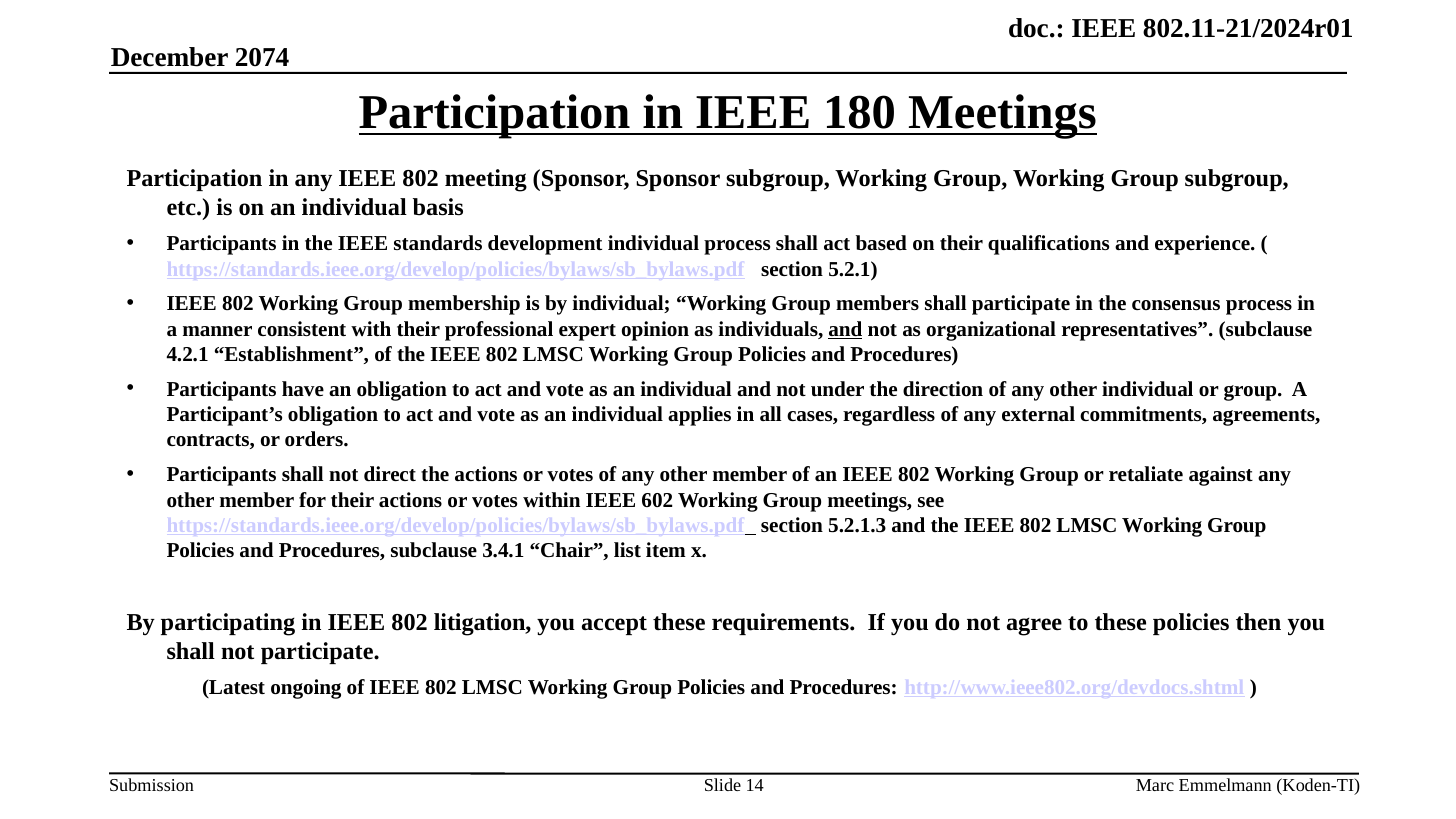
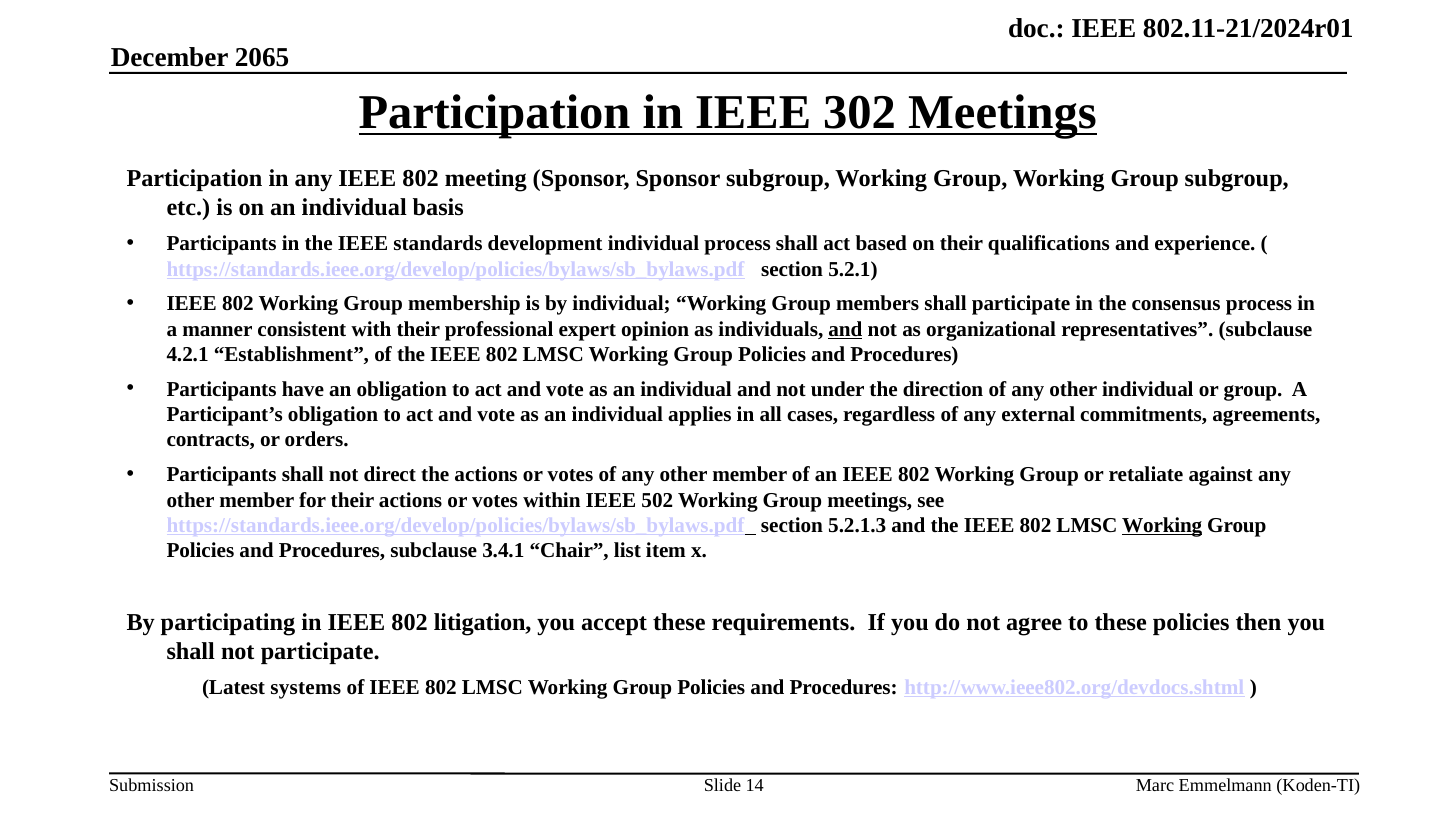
2074: 2074 -> 2065 (262, 58)
180: 180 -> 302 (860, 113)
602: 602 -> 502 (657, 500)
Working underline: none -> present (1162, 525)
ongoing: ongoing -> systems (306, 687)
